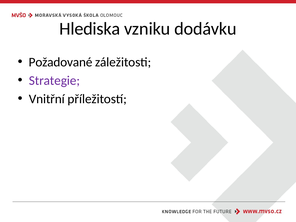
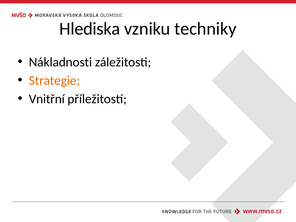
dodávku: dodávku -> techniky (205, 29)
Požadované: Požadované -> Nákladnosti (61, 62)
Strategie colour: purple -> orange (54, 81)
